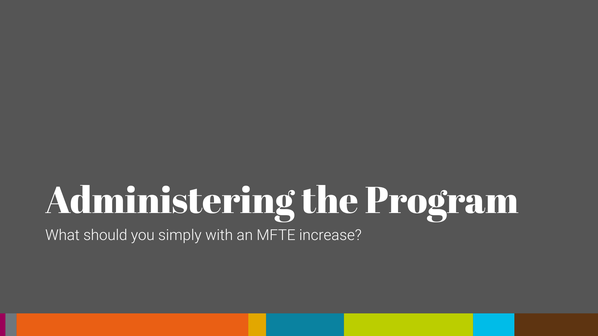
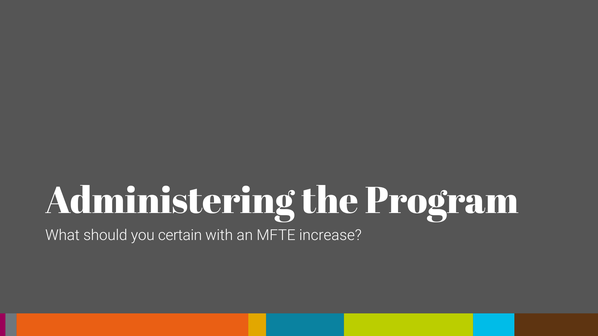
simply: simply -> certain (180, 235)
